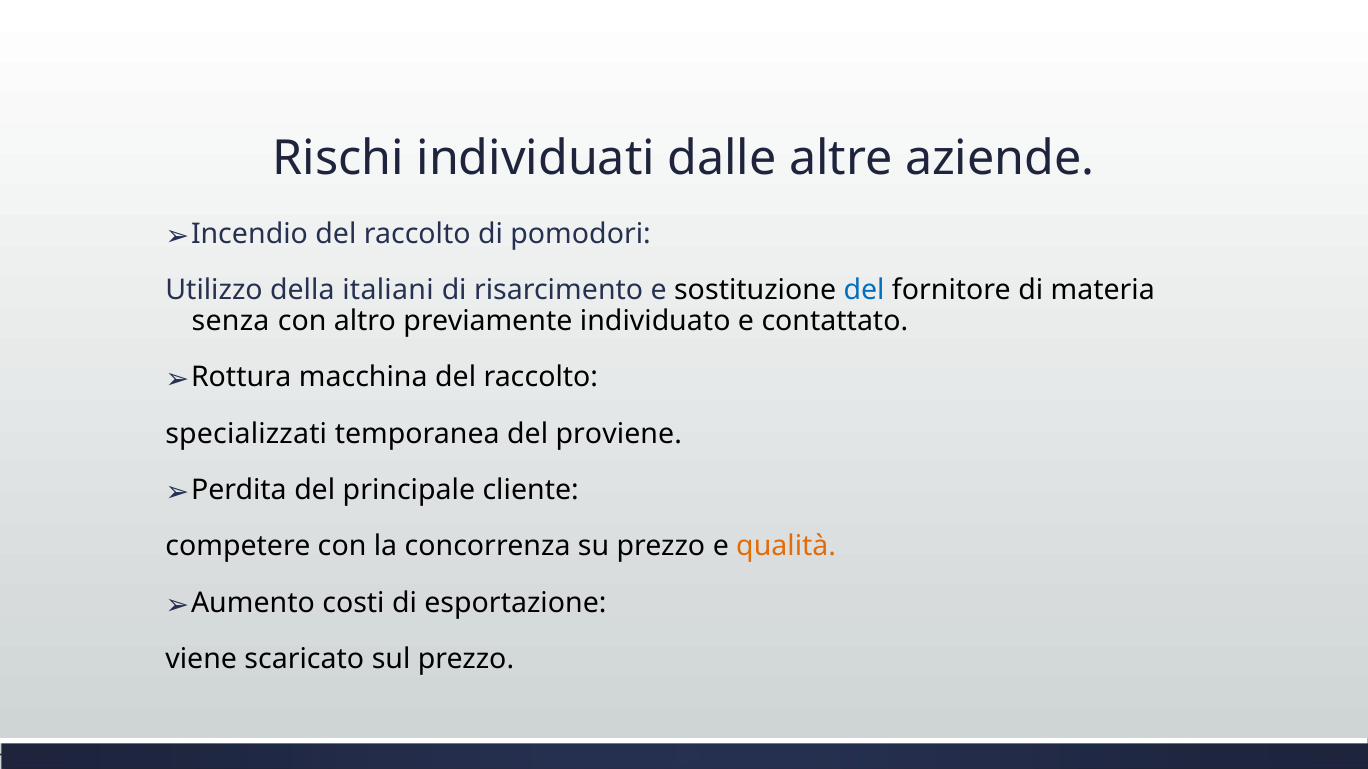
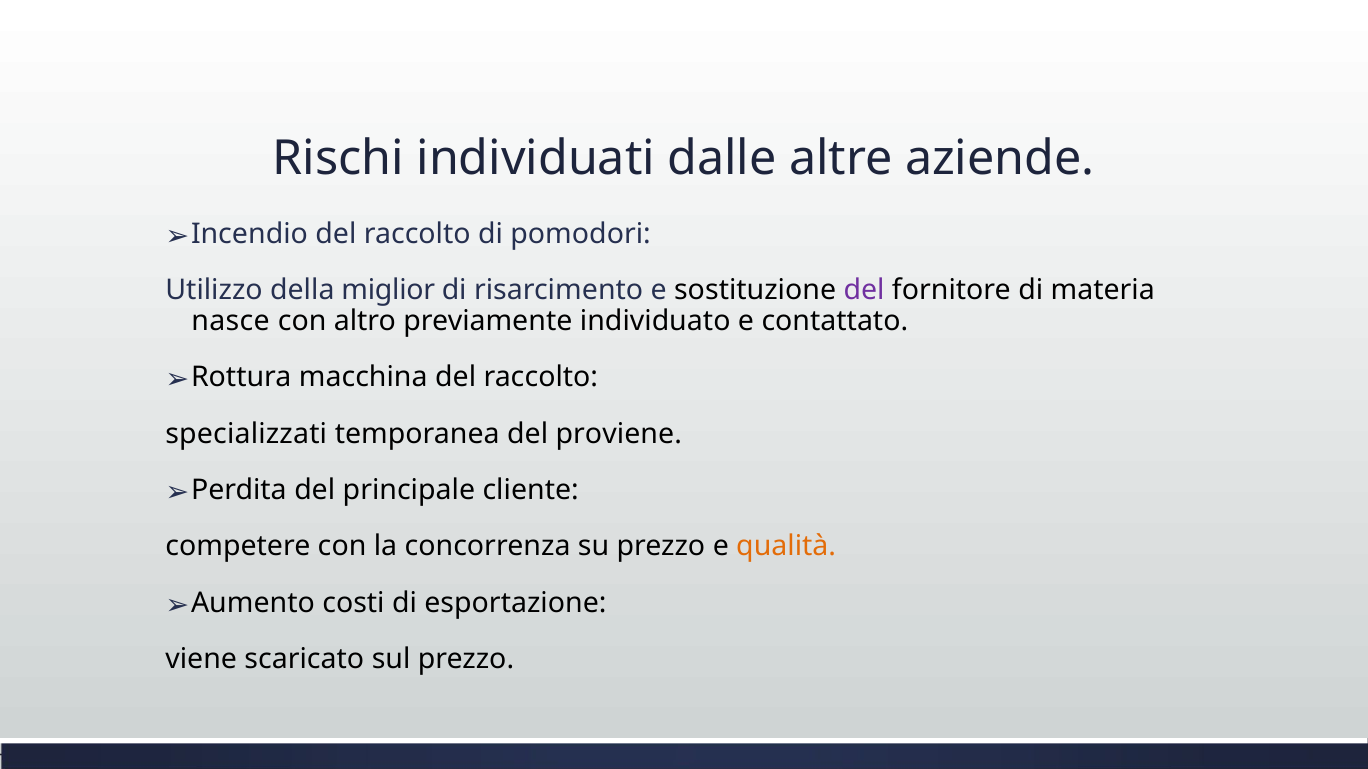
italiani: italiani -> miglior (388, 290)
del colour: blue -> purple (864, 290)
senza: senza -> nasce (231, 321)
